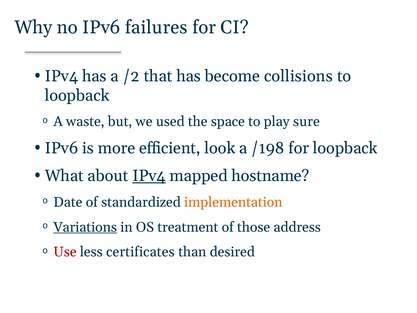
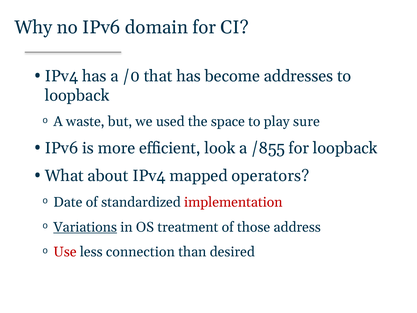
failures: failures -> domain (156, 27)
/2: /2 -> /0 (131, 76)
collisions: collisions -> addresses (298, 76)
/198: /198 -> /855 (268, 148)
IPv4 underline: present -> none (149, 176)
hostname: hostname -> operators (270, 176)
implementation colour: orange -> red (233, 202)
certificates: certificates -> connection (140, 252)
